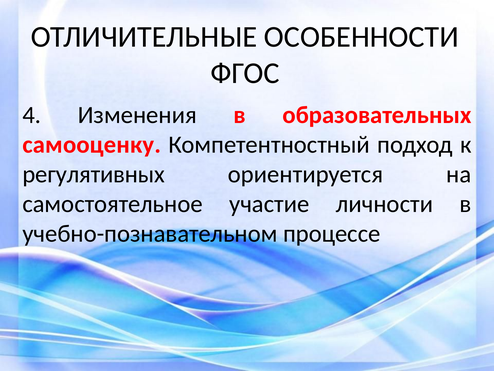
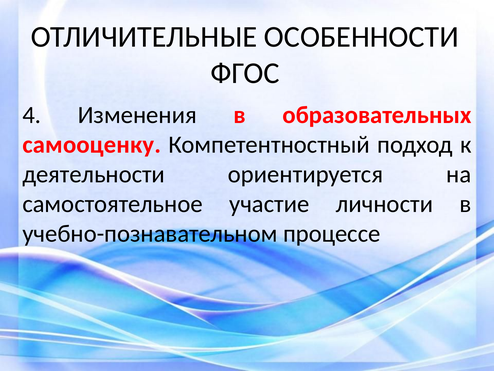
регулятивных: регулятивных -> деятельности (94, 174)
